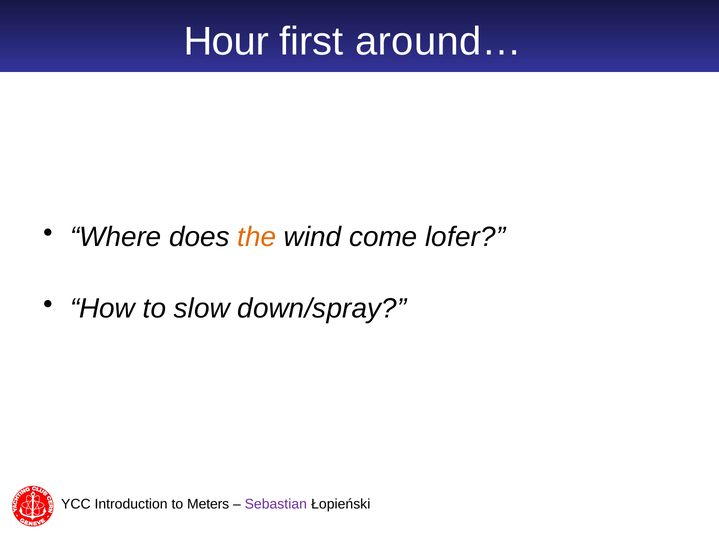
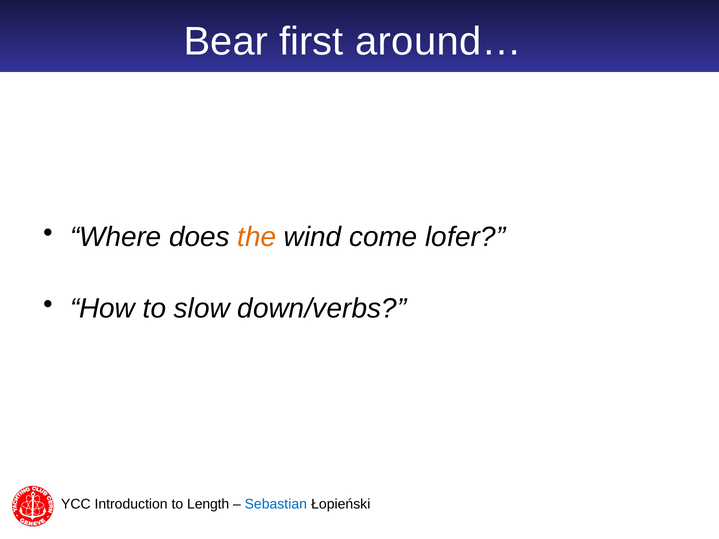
Hour: Hour -> Bear (226, 42)
down/spray: down/spray -> down/verbs (322, 309)
Meters: Meters -> Length (208, 504)
Sebastian colour: purple -> blue (276, 504)
